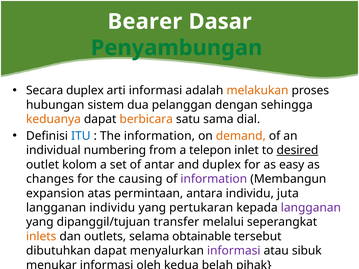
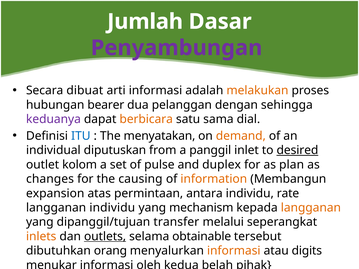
Bearer: Bearer -> Jumlah (145, 22)
Penyambungan colour: green -> purple (177, 48)
Secara duplex: duplex -> dibuat (85, 91)
sistem: sistem -> bearer (106, 105)
keduanya colour: orange -> purple (53, 119)
The information: information -> menyatakan (159, 136)
numbering: numbering -> diputuskan (115, 150)
telepon: telepon -> panggil (210, 150)
antar: antar -> pulse (159, 165)
easy: easy -> plan (292, 165)
information colour: purple -> orange (214, 179)
juta: juta -> rate (288, 193)
pertukaran: pertukaran -> mechanism (201, 208)
langganan colour: purple -> orange (311, 208)
outlets underline: none -> present (105, 237)
dibutuhkan dapat: dapat -> orang (110, 251)
informasi colour: purple -> orange (234, 251)
sibuk: sibuk -> digits (307, 251)
